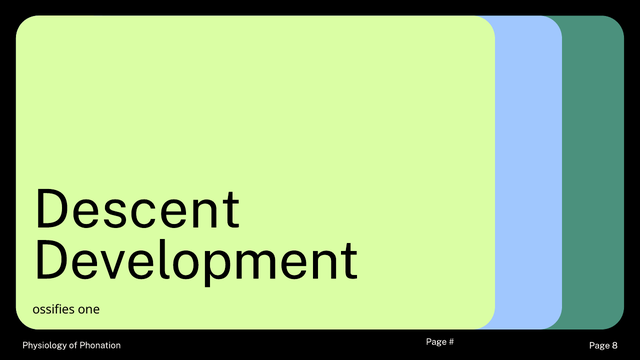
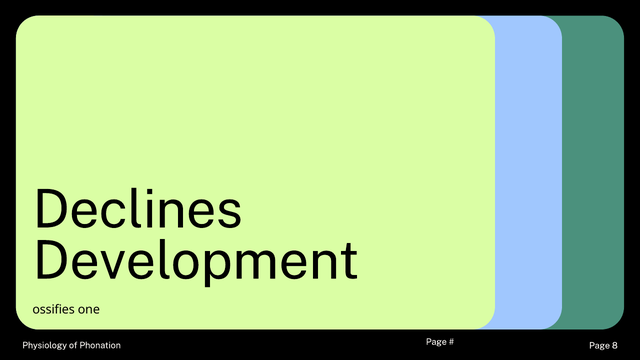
Descent: Descent -> Declines (138, 210)
